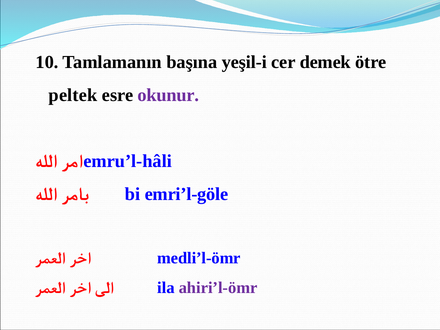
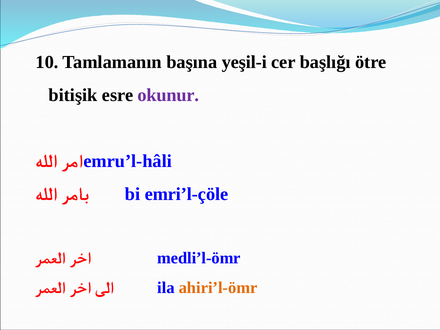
demek: demek -> başlığı (325, 62)
peltek: peltek -> bitişik (73, 95)
emri’l-göle: emri’l-göle -> emri’l-çöle (186, 194)
ahiri’l-ömr colour: purple -> orange (218, 288)
